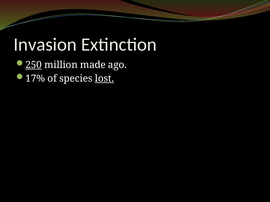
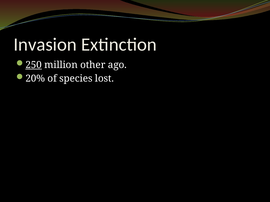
made: made -> other (93, 65)
17%: 17% -> 20% (35, 79)
lost underline: present -> none (104, 79)
